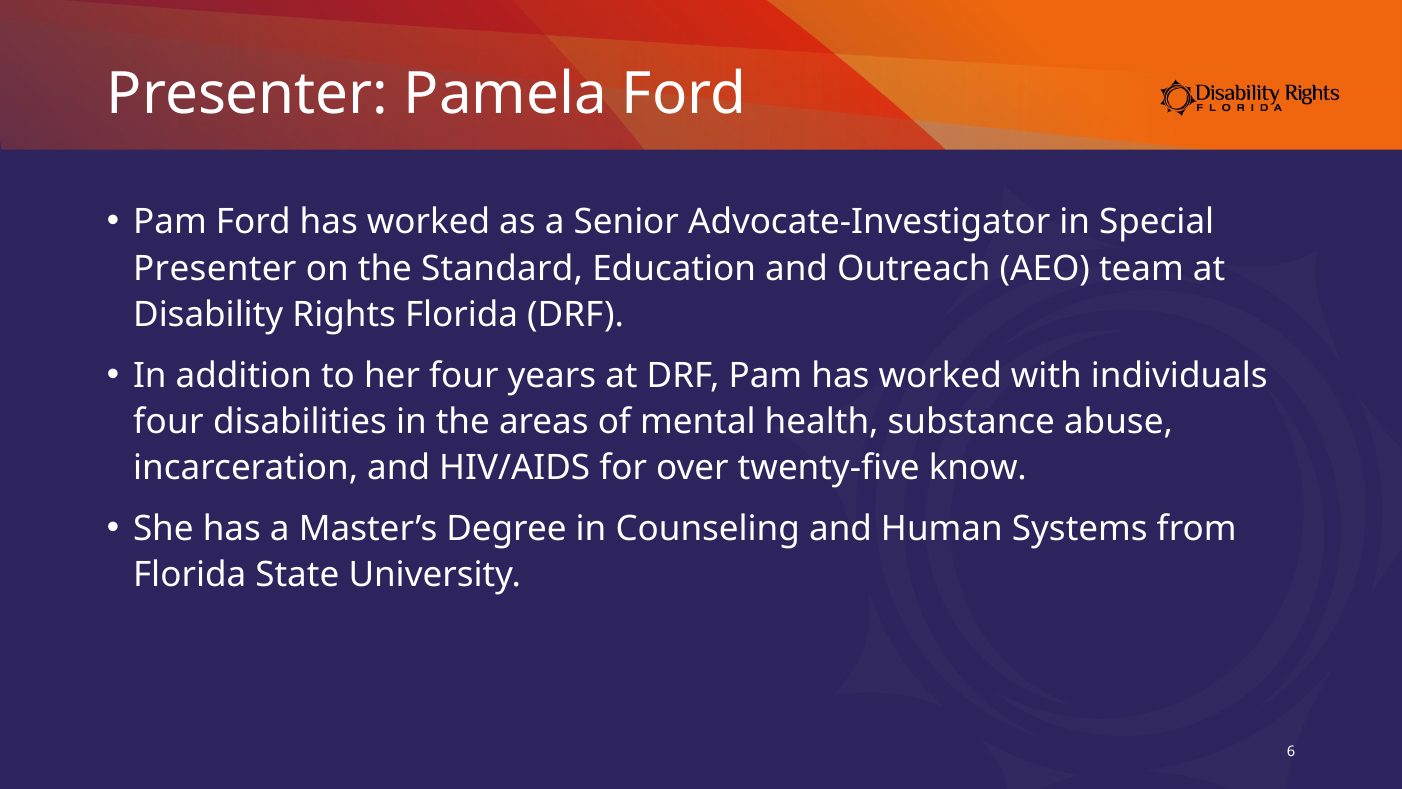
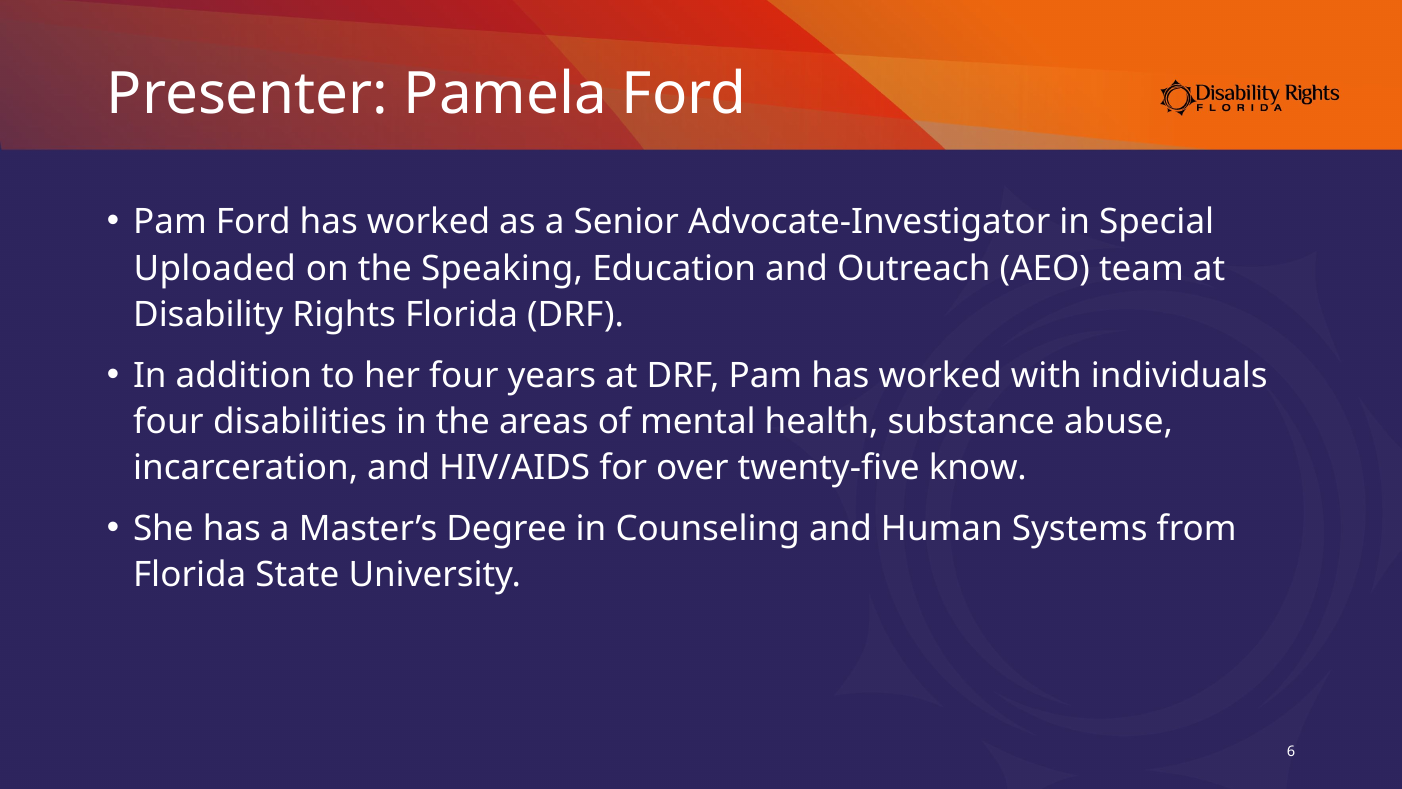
Presenter: Presenter -> Uploaded (215, 268)
Standard: Standard -> Speaking (502, 268)
